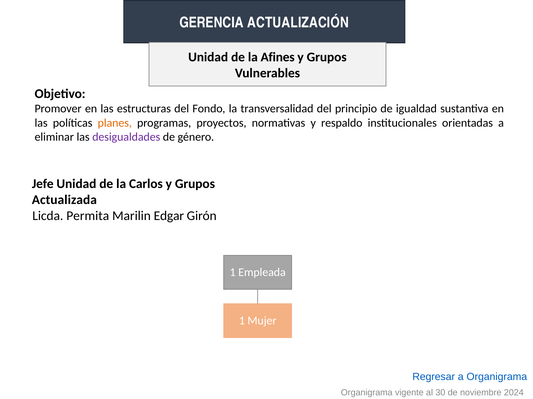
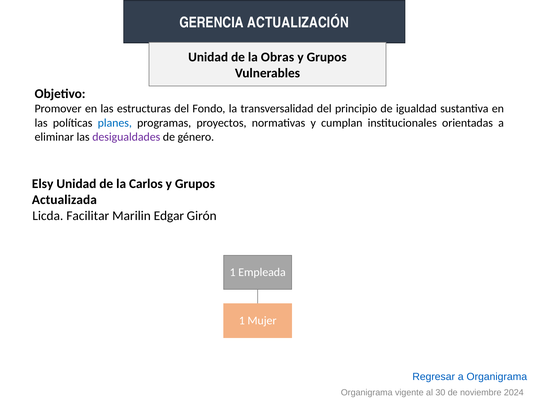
Afines: Afines -> Obras (278, 57)
planes colour: orange -> blue (115, 123)
respaldo: respaldo -> cumplan (342, 123)
Jefe: Jefe -> Elsy (43, 184)
Permita: Permita -> Facilitar (88, 216)
